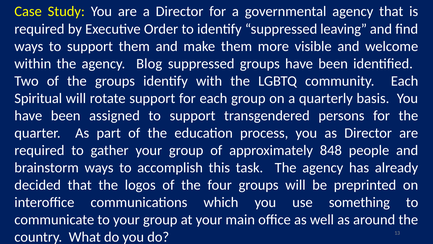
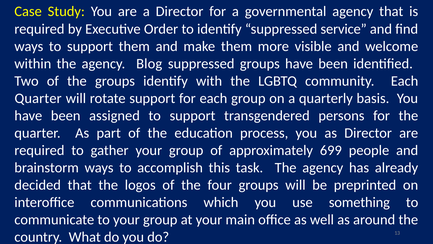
leaving: leaving -> service (344, 29)
Spiritual: Spiritual -> Quarter (38, 98)
848: 848 -> 699 (331, 150)
